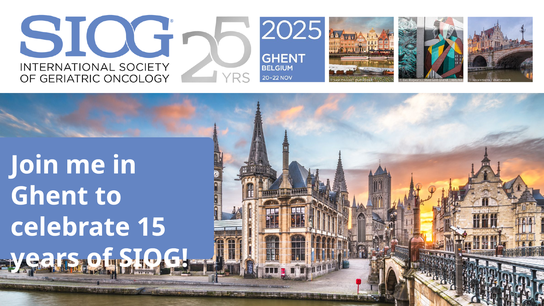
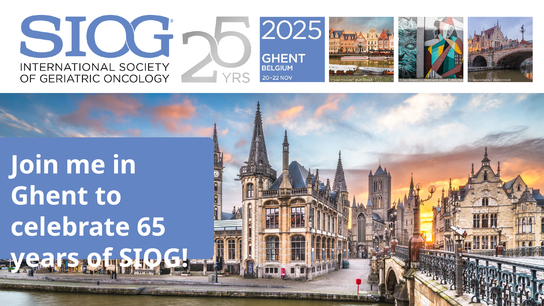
15: 15 -> 65 (151, 227)
